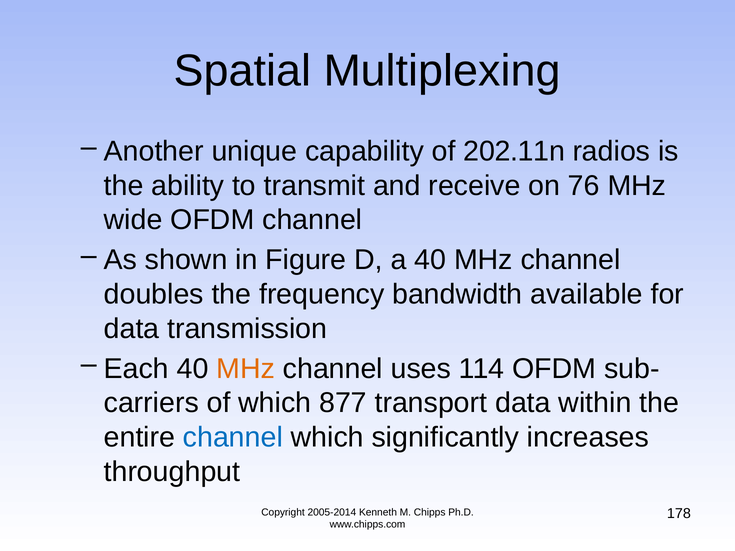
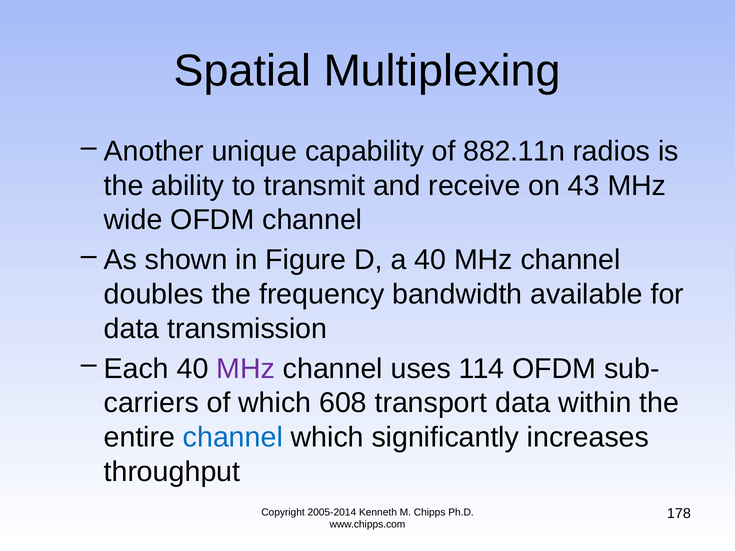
202.11n: 202.11n -> 882.11n (514, 151)
76: 76 -> 43 (584, 186)
MHz colour: orange -> purple (246, 369)
877: 877 -> 608 (343, 403)
